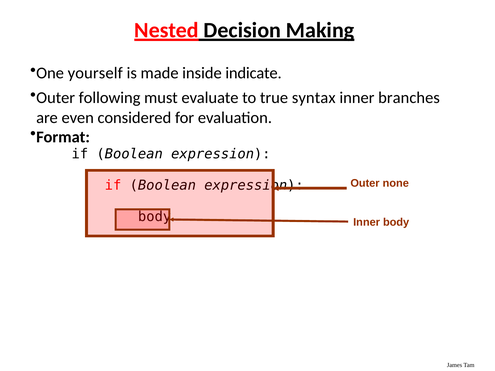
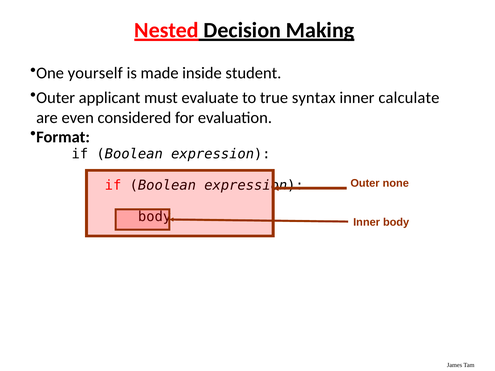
indicate: indicate -> student (253, 73)
following: following -> applicant (110, 98)
branches: branches -> calculate (409, 98)
